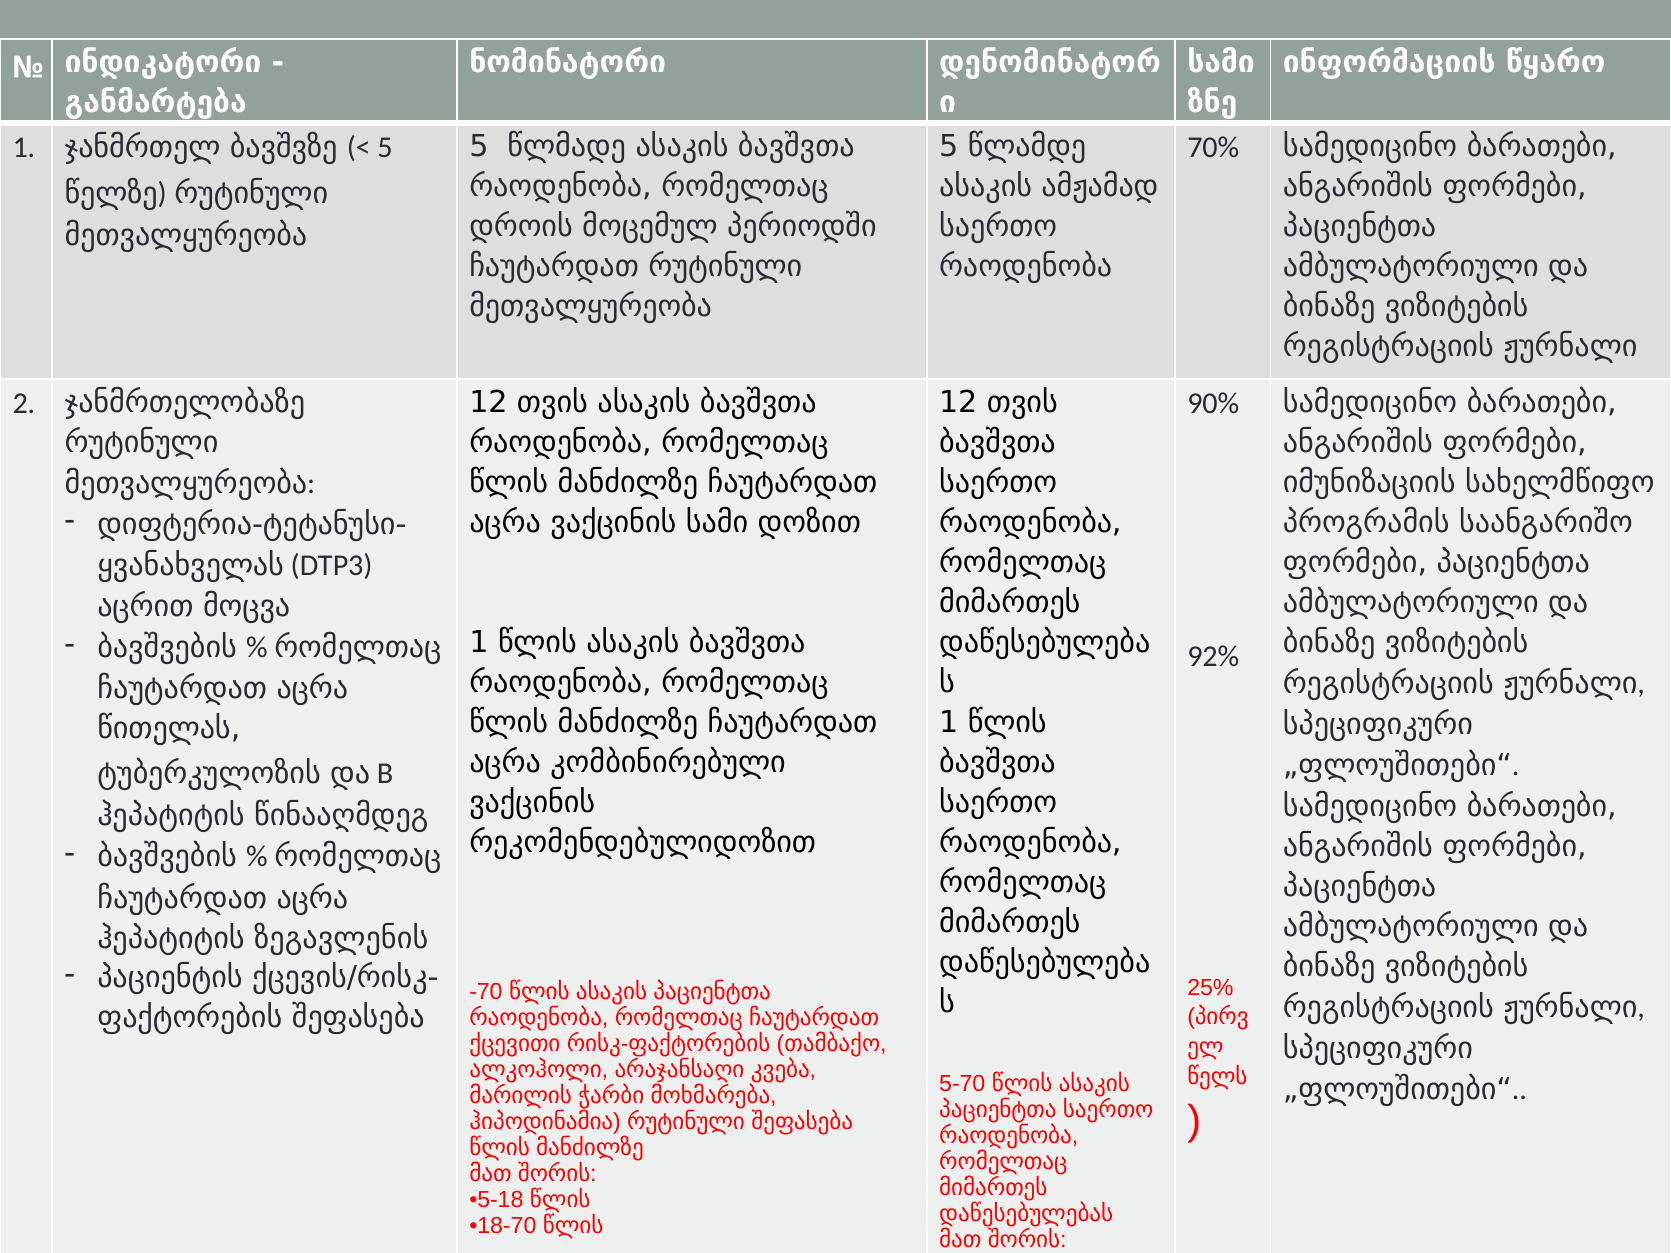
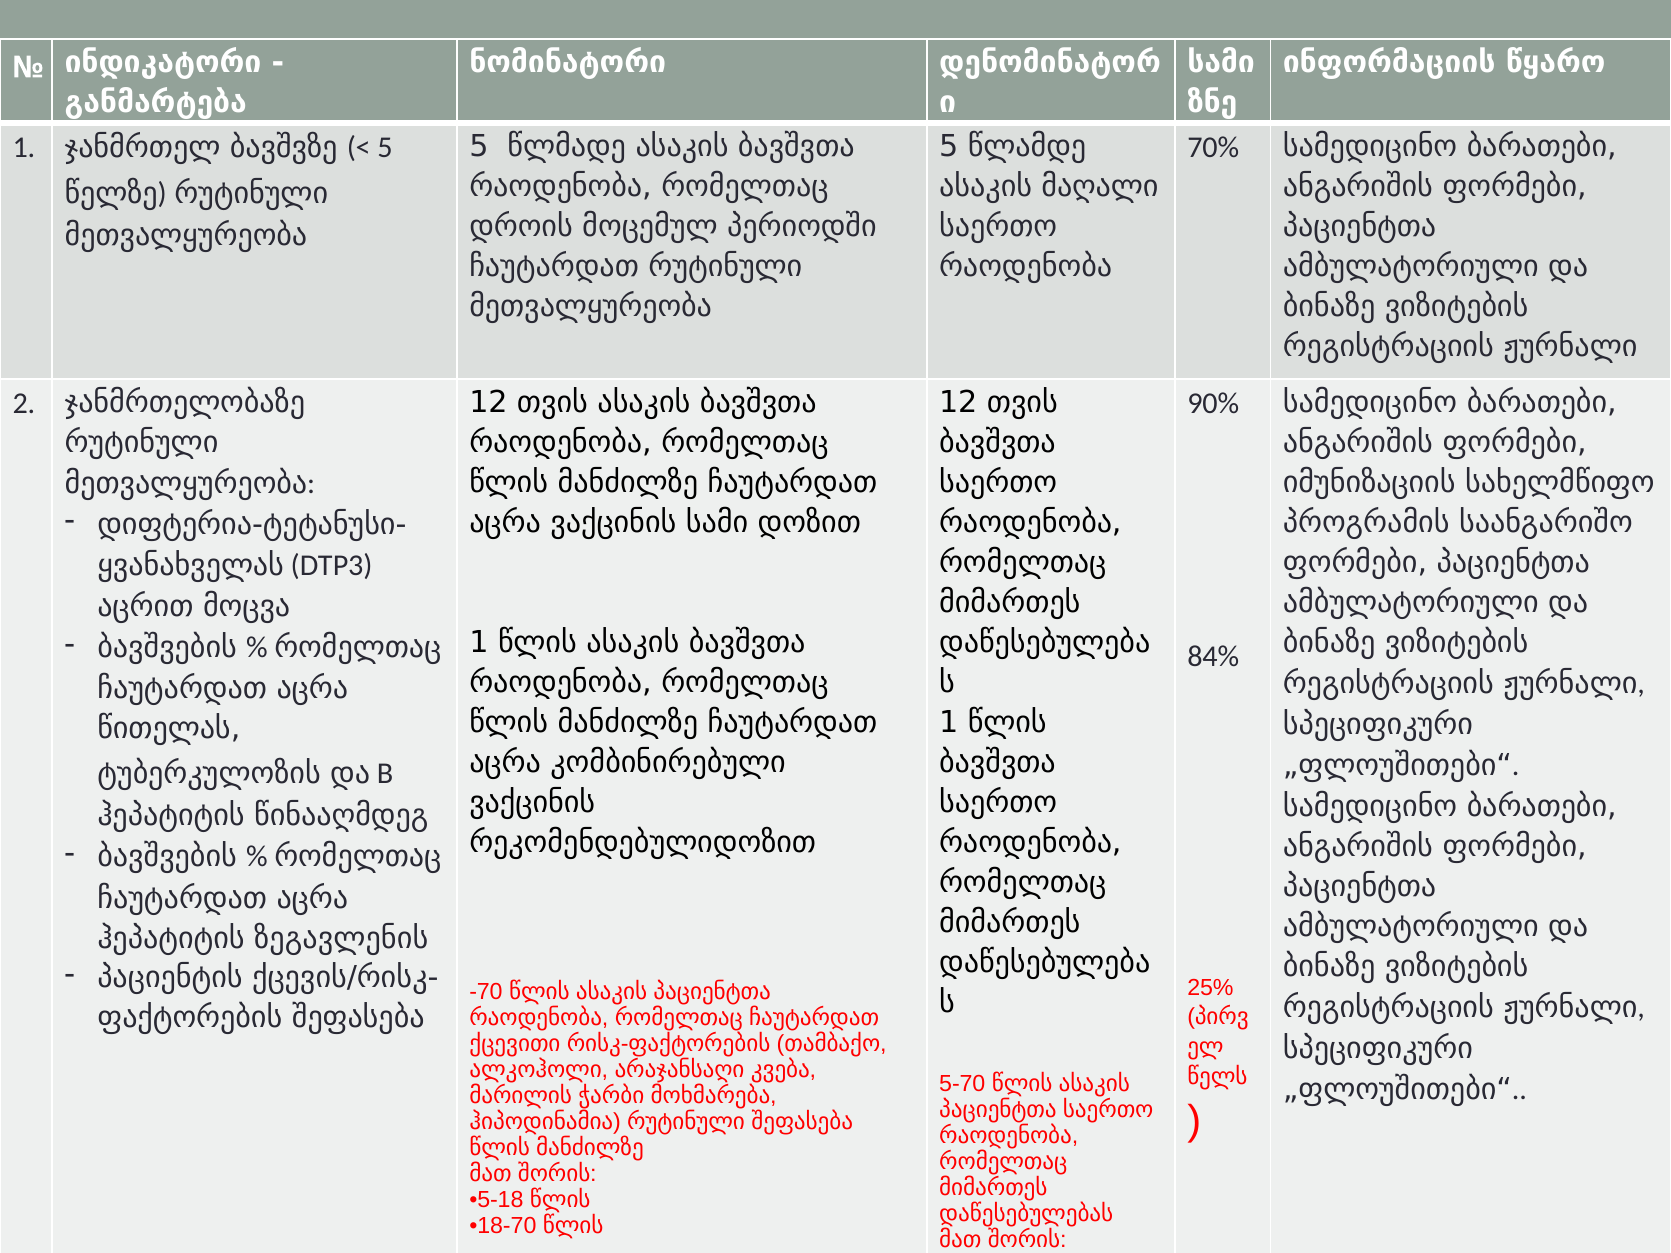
ამჟამად: ამჟამად -> მაღალი (1100, 186)
92%: 92% -> 84% (1213, 657)
